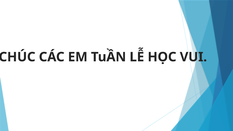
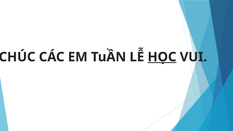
HỌC underline: none -> present (162, 57)
